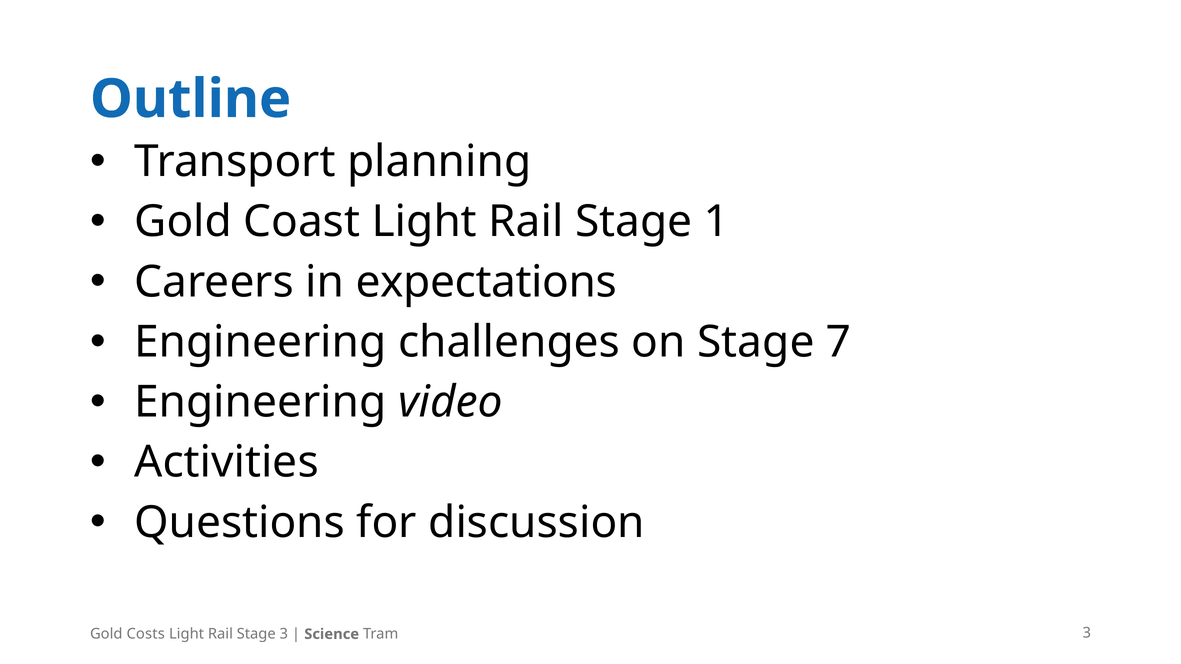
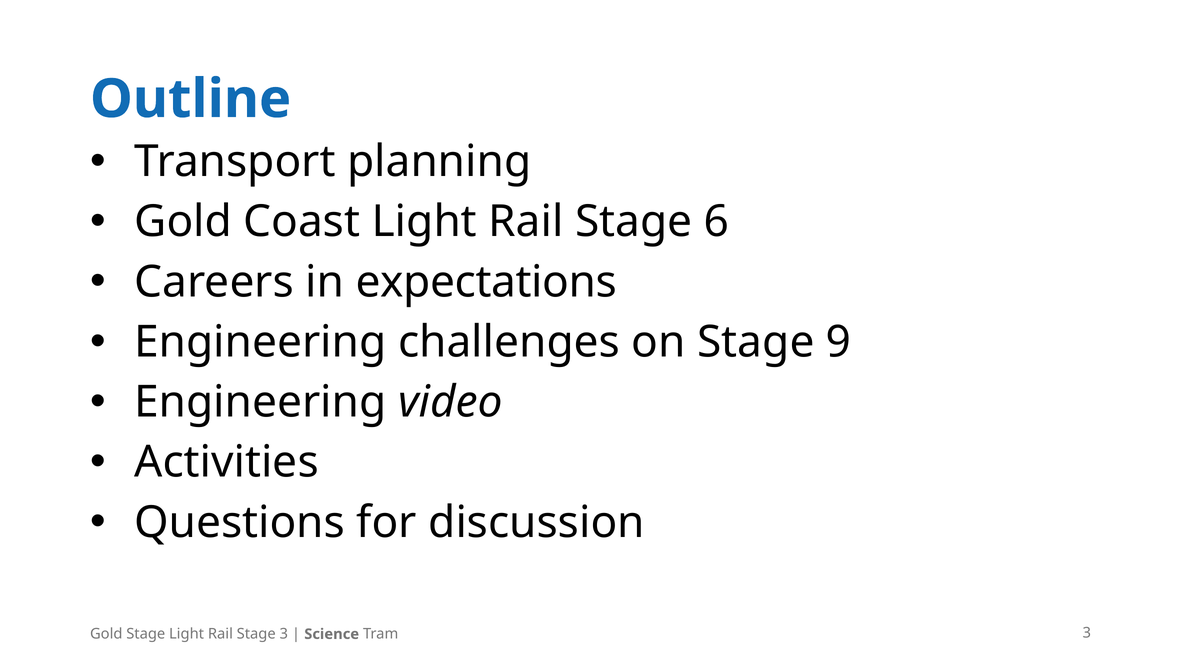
1: 1 -> 6 (717, 222)
7: 7 -> 9 (839, 342)
Gold Costs: Costs -> Stage (146, 634)
